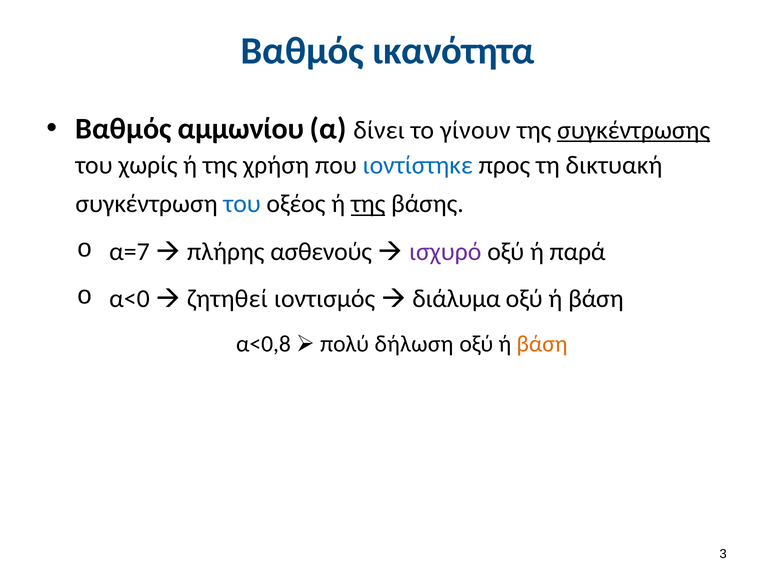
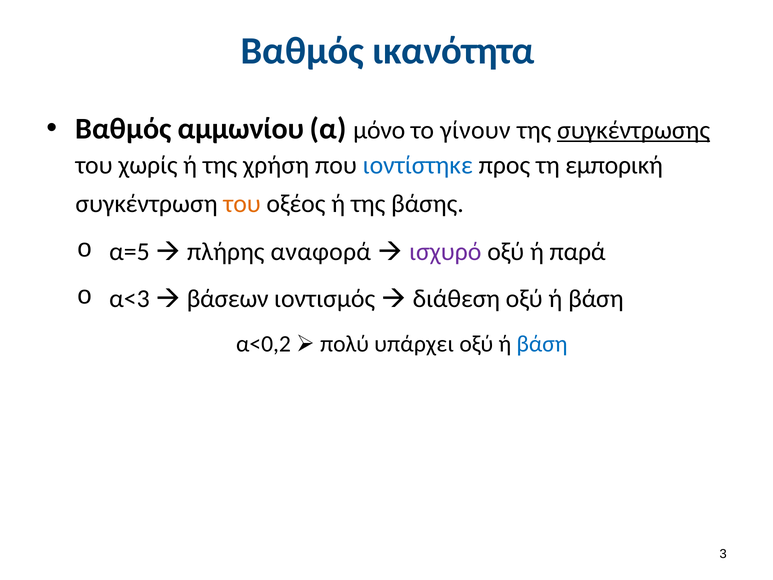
δίνει: δίνει -> μόνο (379, 130)
δικτυακή: δικτυακή -> εμπορική (614, 165)
του colour: blue -> orange (242, 204)
της underline: present -> none (368, 204)
α=7: α=7 -> α=5 (129, 252)
ασθενούς: ασθενούς -> αναφορά (321, 252)
α<0: α<0 -> α<3 (129, 298)
ζητηθεί: ζητηθεί -> βάσεων (228, 298)
διάλυμα: διάλυμα -> διάθεση (456, 298)
α<0,8: α<0,8 -> α<0,2 (263, 344)
δήλωση: δήλωση -> υπάρχει (414, 344)
βάση colour: orange -> blue (542, 344)
